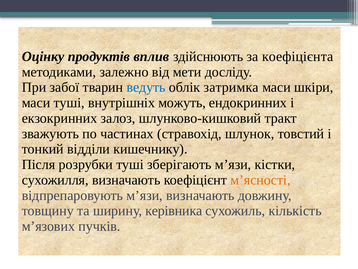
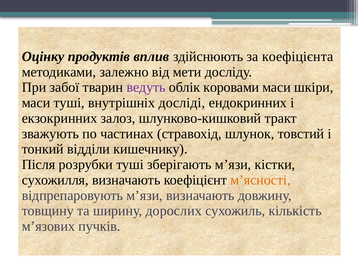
ведуть colour: blue -> purple (146, 87)
затримка: затримка -> коровами (231, 87)
можуть: можуть -> досліді (182, 103)
керівника: керівника -> дорослих (174, 210)
